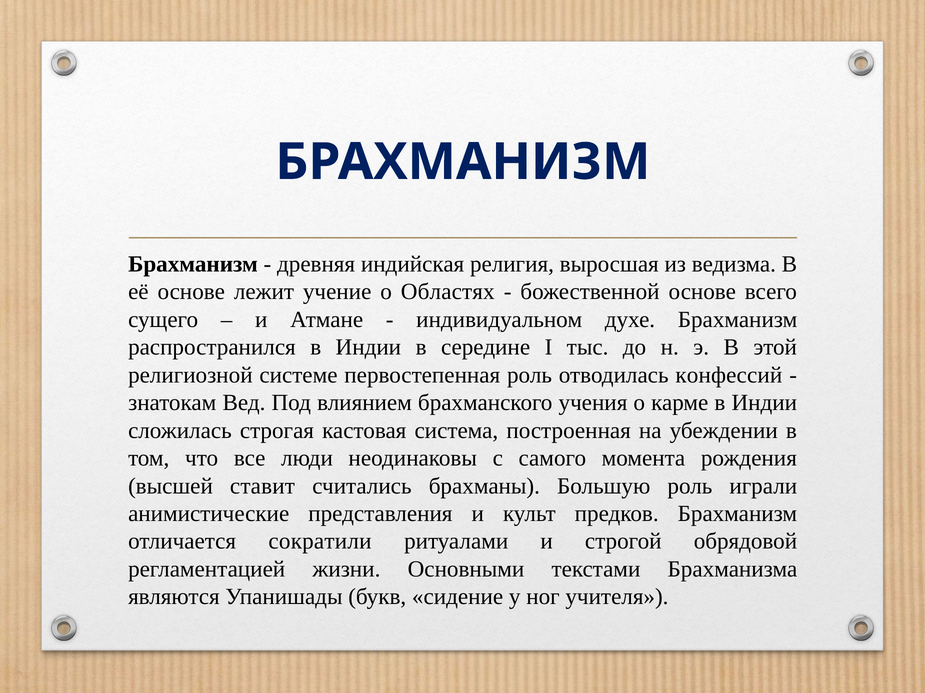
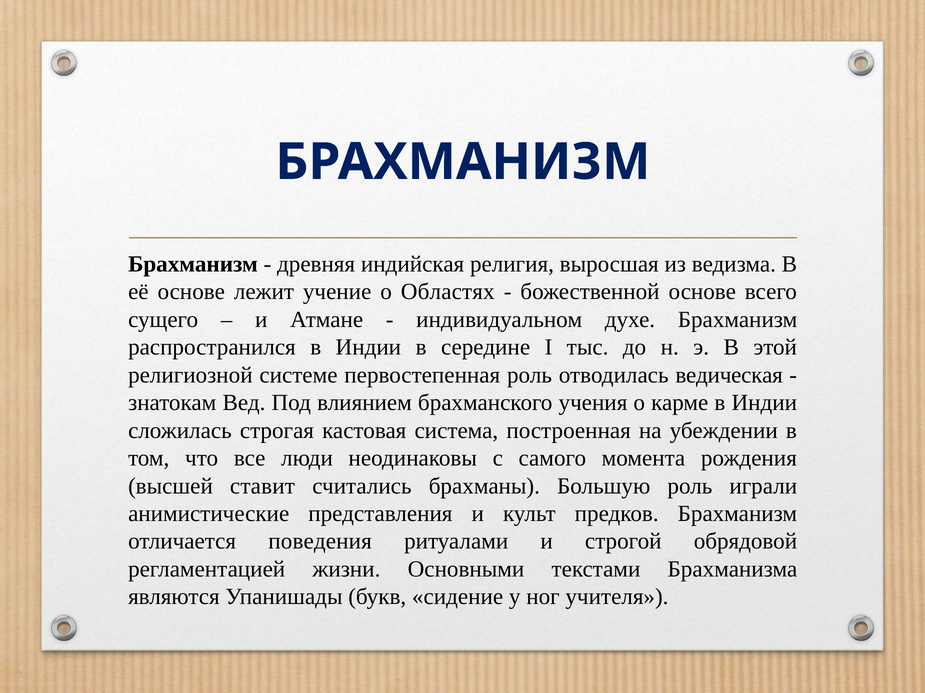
конфессий: конфессий -> ведическая (729, 375)
сократили: сократили -> поведения (320, 542)
